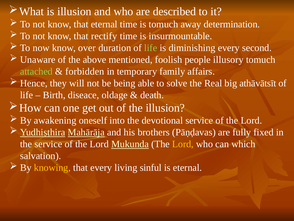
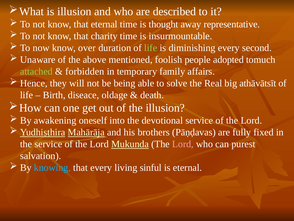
is tomuch: tomuch -> thought (164, 24)
determination: determination -> representative (232, 24)
rectify: rectify -> charity (104, 36)
illusory: illusory -> adopted (228, 60)
Lord colour: yellow -> pink (183, 144)
which: which -> purest (243, 144)
knowing colour: yellow -> light blue (52, 167)
